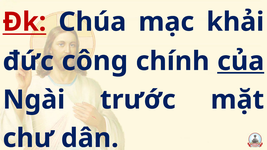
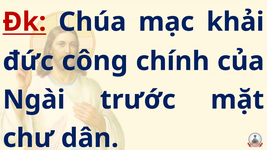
của underline: present -> none (241, 61)
